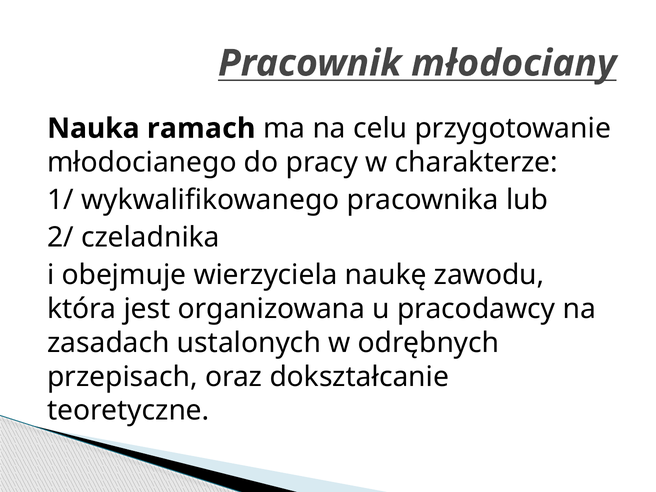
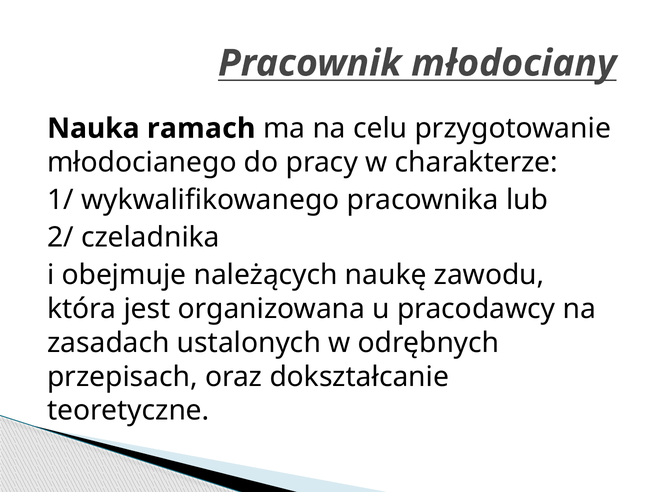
wierzyciela: wierzyciela -> należących (266, 275)
